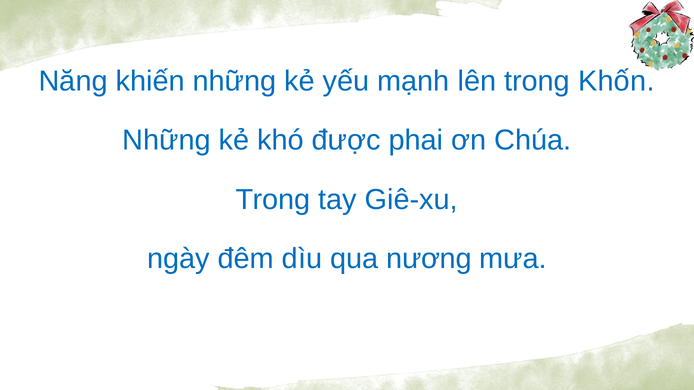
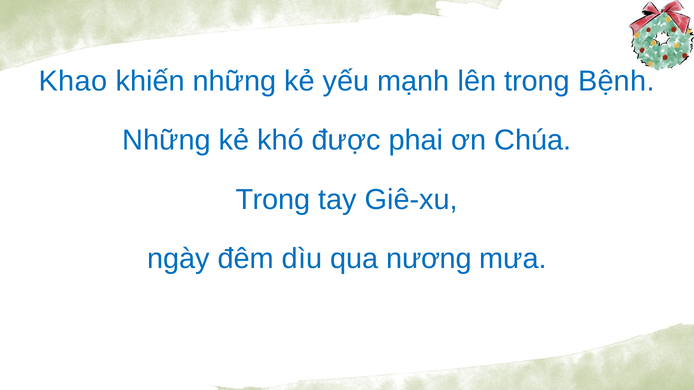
Năng: Năng -> Khao (73, 81)
Khốn: Khốn -> Bệnh (616, 81)
